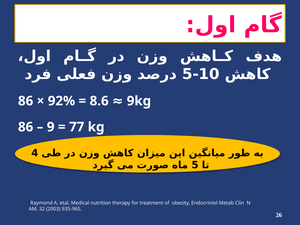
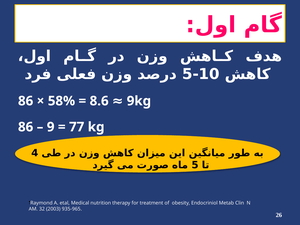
92%: 92% -> 58% (61, 101)
